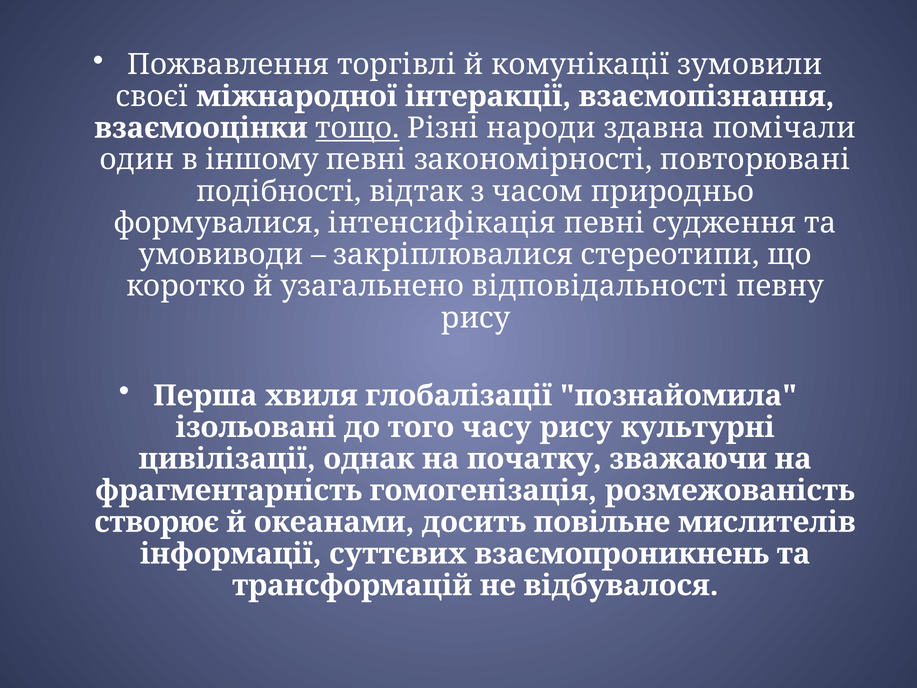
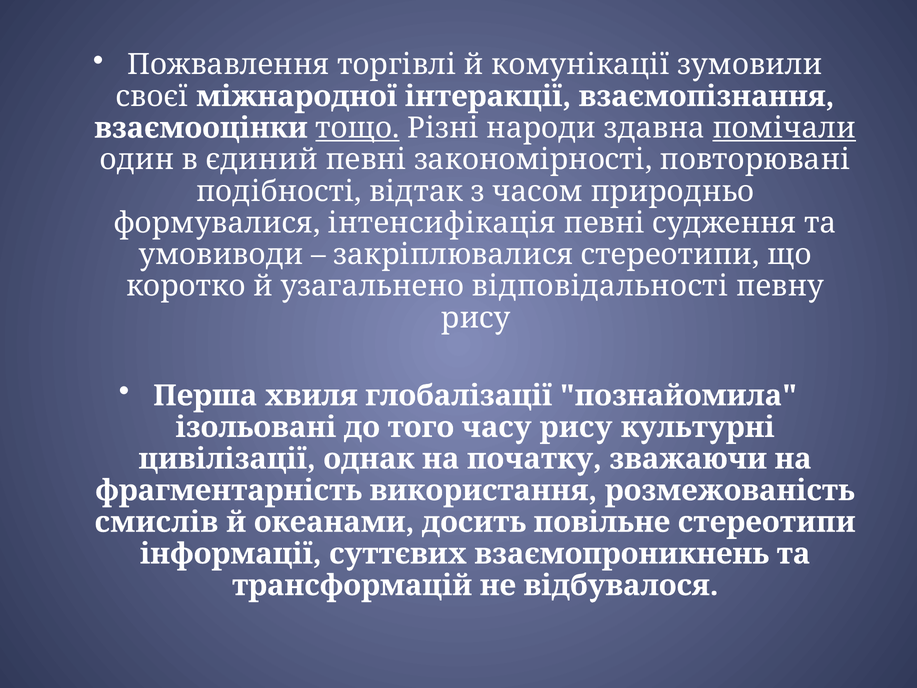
помічали underline: none -> present (784, 128)
іншому: іншому -> єдиний (262, 160)
гомогенізація: гомогенізація -> використання (483, 490)
створює: створює -> смислів (156, 522)
повільне мислителів: мислителів -> стереотипи (767, 522)
